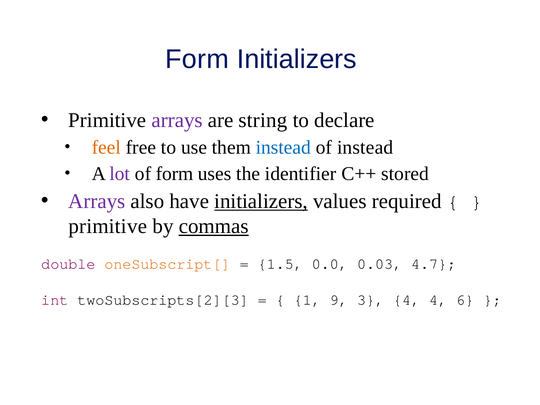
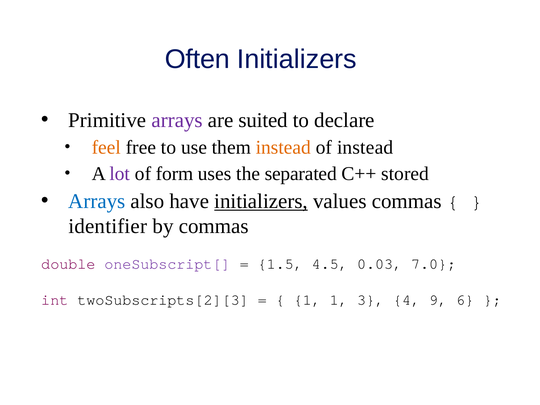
Form: Form -> Often (197, 59)
string: string -> suited (263, 120)
instead colour: blue -> orange (283, 147)
identifier: identifier -> separated (301, 174)
Arrays colour: purple -> blue (97, 201)
values required: required -> commas (407, 201)
primitive: primitive -> identifier (108, 226)
commas underline: present -> none (214, 226)
oneSubscript[ colour: orange -> purple (168, 264)
0.0: 0.0 -> 4.5 (330, 264)
4.7: 4.7 -> 7.0 (434, 264)
1 9: 9 -> 1 (339, 300)
4 4: 4 -> 9 (438, 300)
